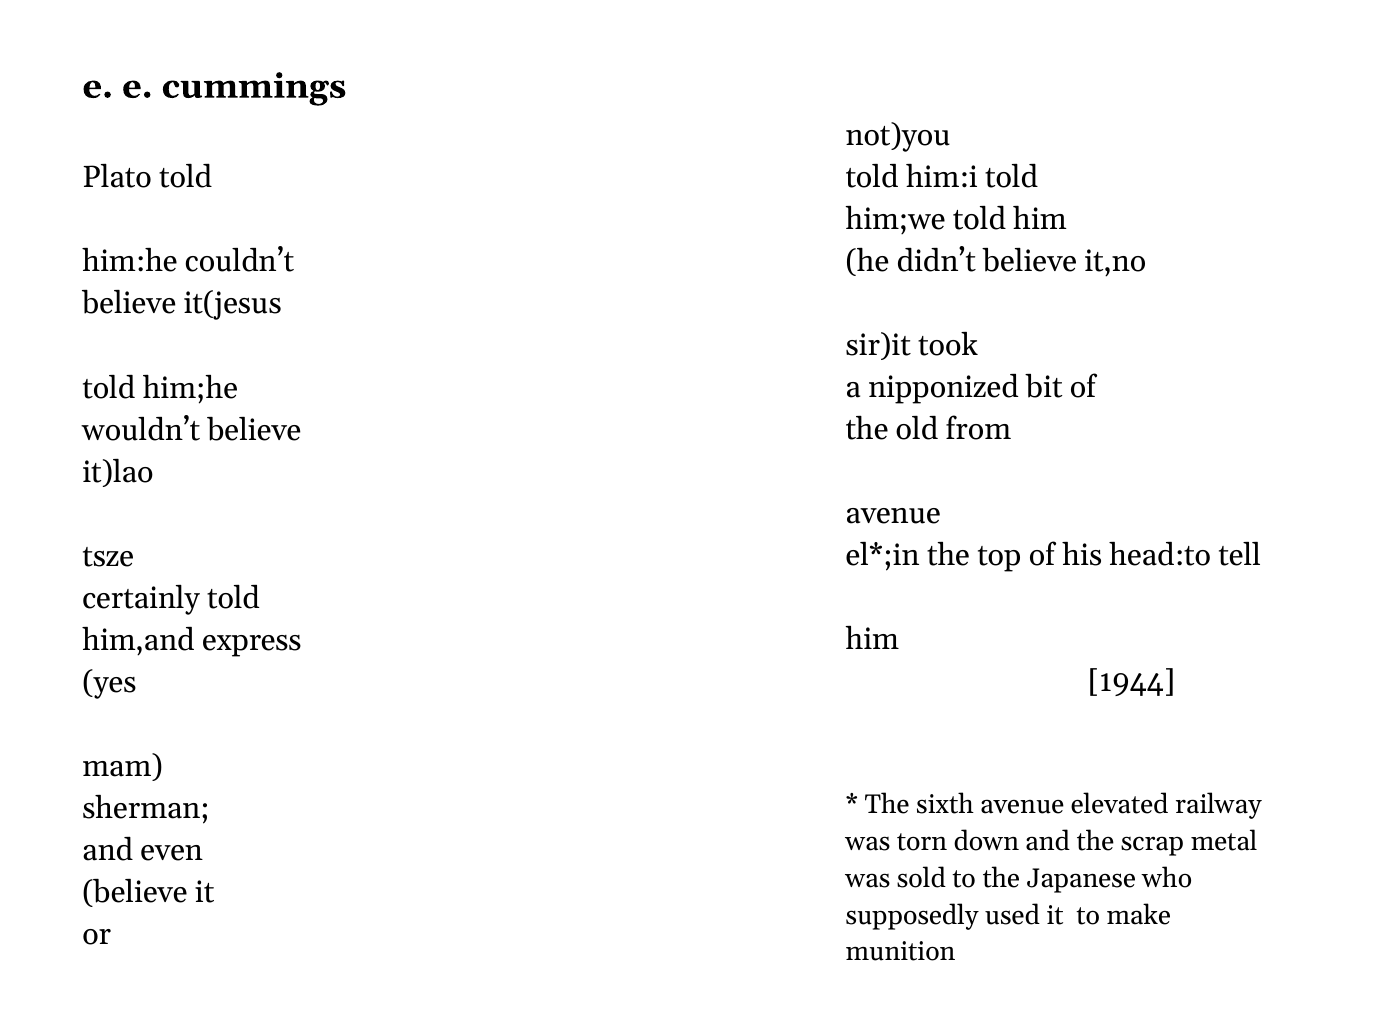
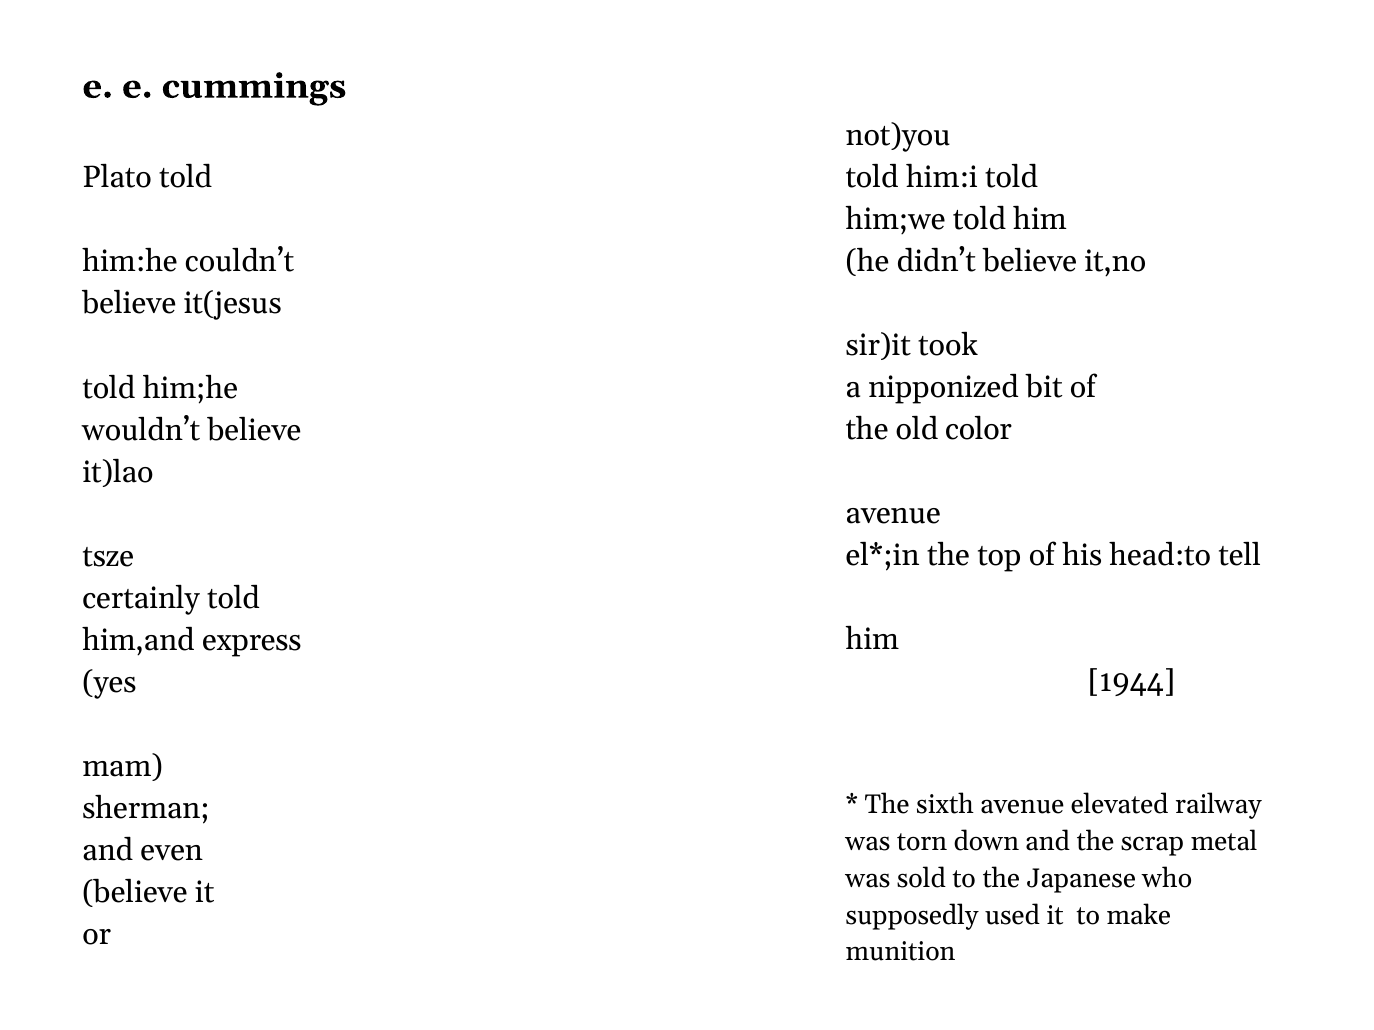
from: from -> color (979, 430)
